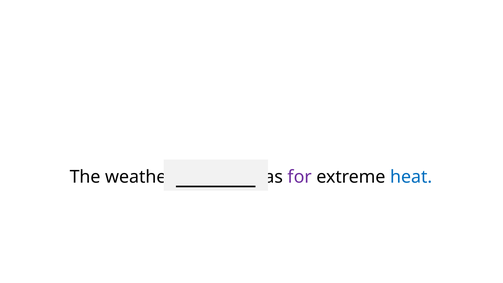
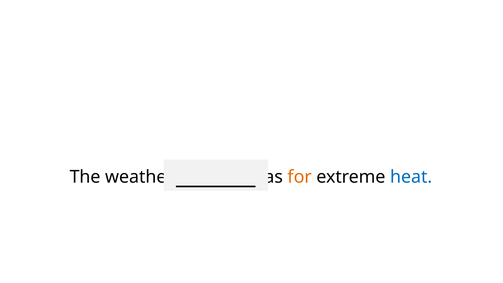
for colour: purple -> orange (300, 177)
